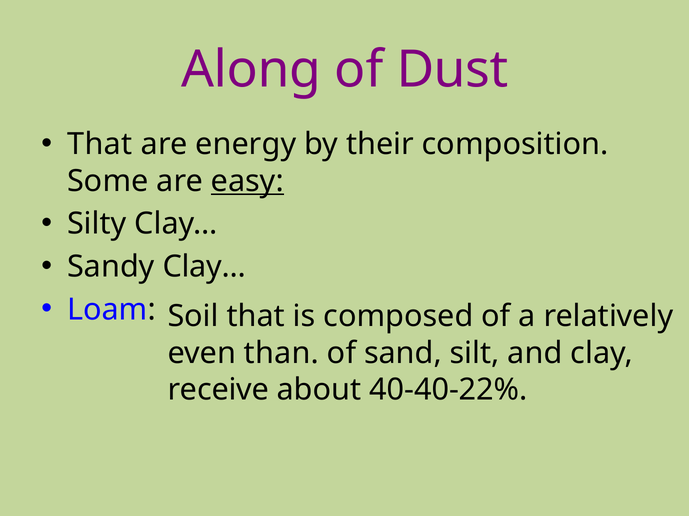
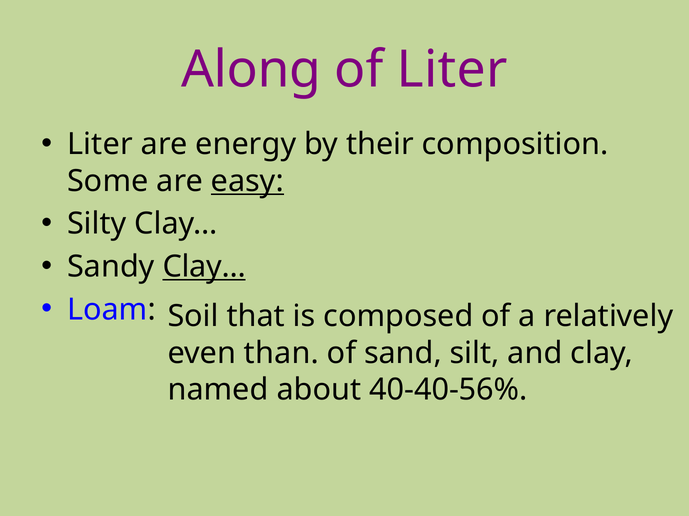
of Dust: Dust -> Liter (452, 70)
That: That -> Liter (100, 145)
Clay… underline: none -> present (204, 267)
receive: receive -> named (218, 390)
40-40-22%: 40-40-22% -> 40-40-56% (448, 390)
